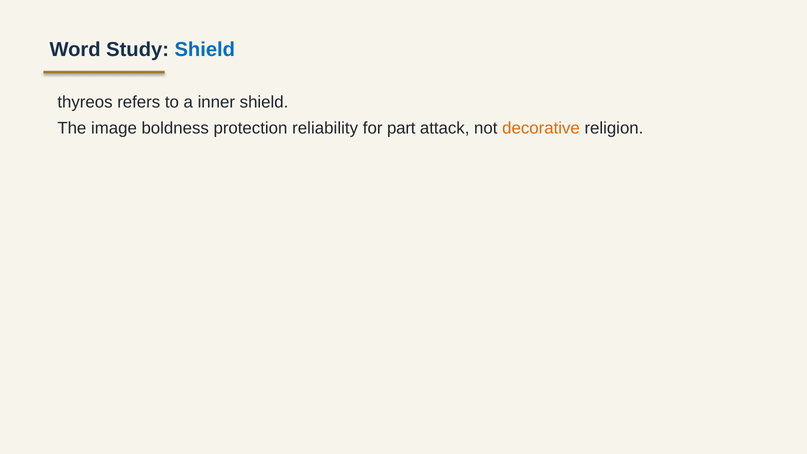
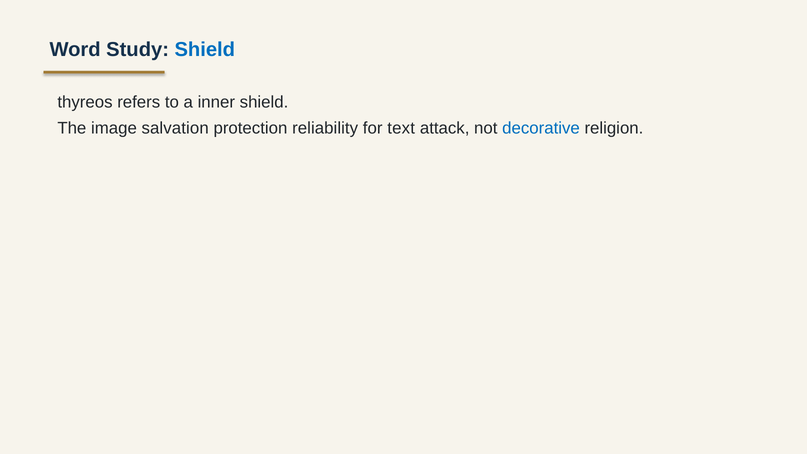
boldness: boldness -> salvation (175, 128)
part: part -> text (401, 128)
decorative colour: orange -> blue (541, 128)
